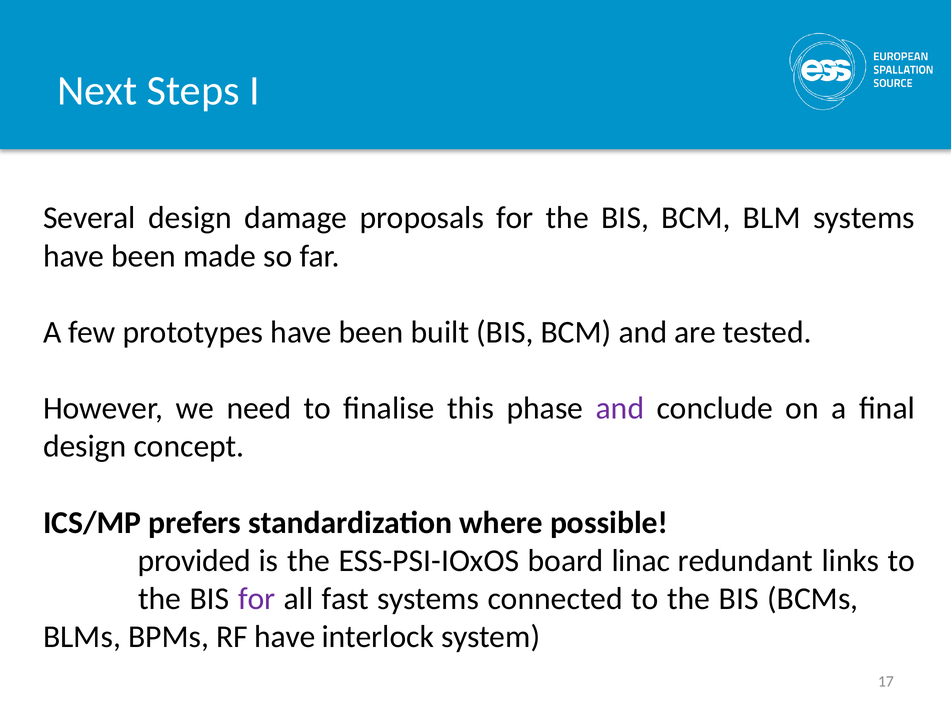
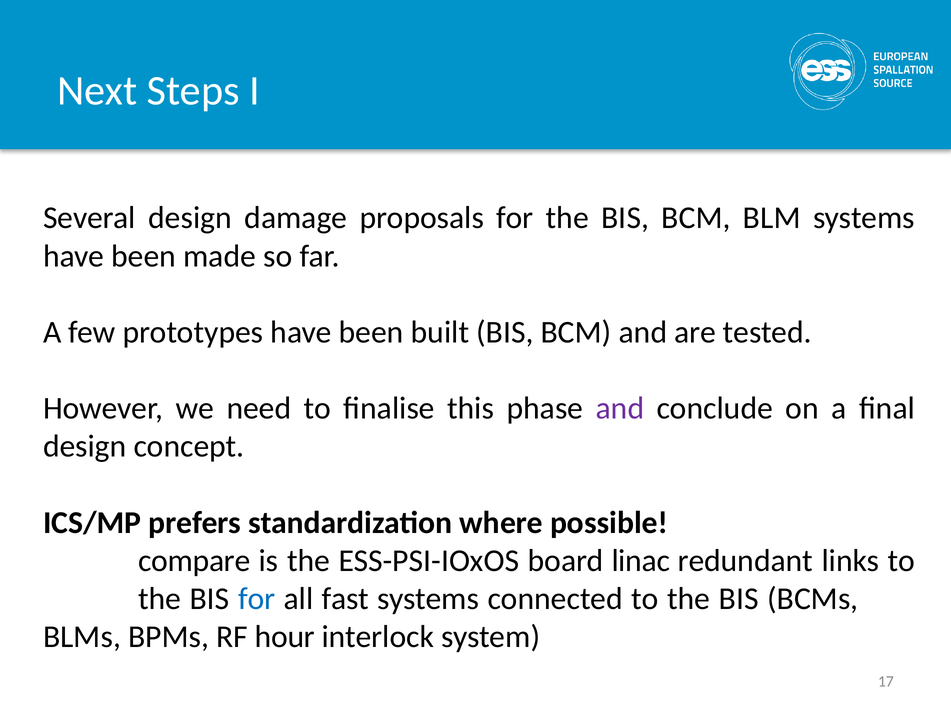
provided: provided -> compare (194, 560)
for colour: purple -> blue (257, 598)
RF have: have -> hour (285, 636)
